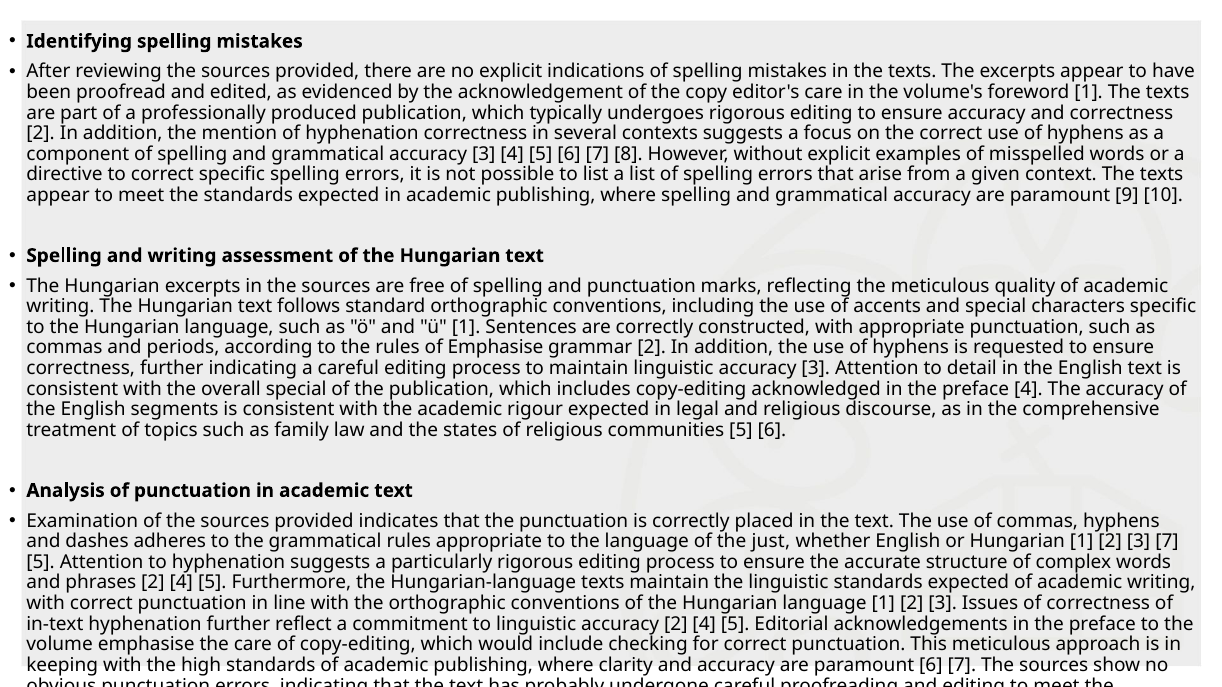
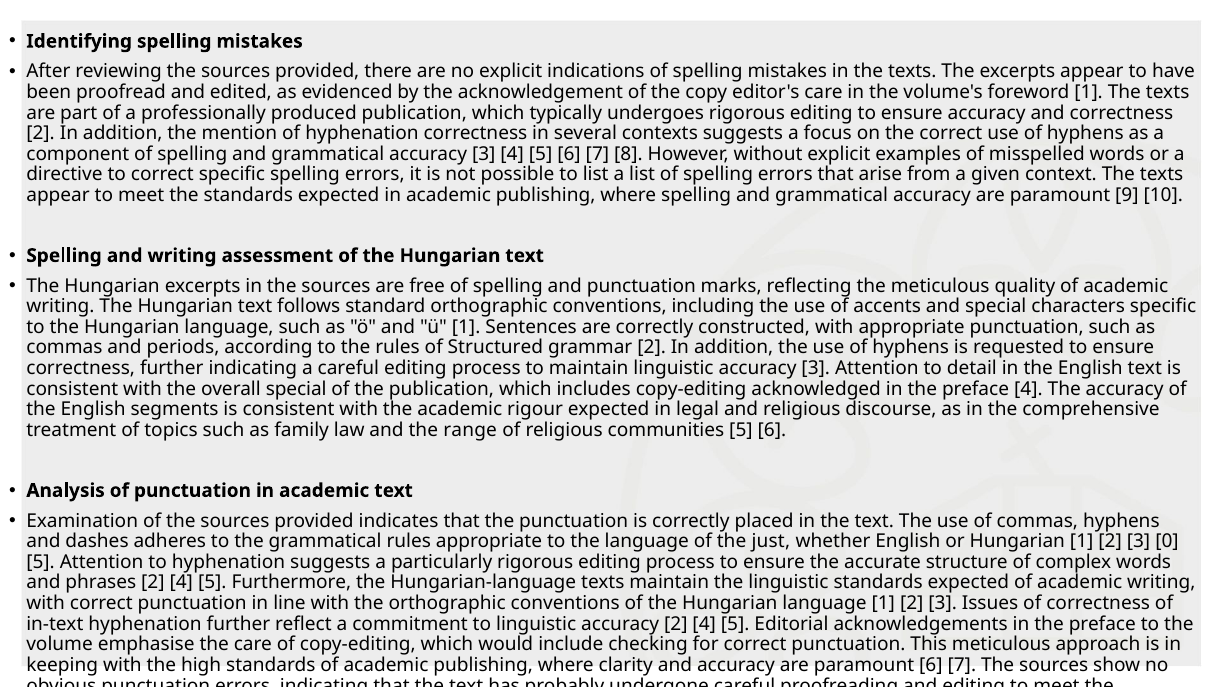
of Emphasise: Emphasise -> Structured (495, 348)
states: states -> range (470, 430)
3 7: 7 -> 0 (1167, 542)
